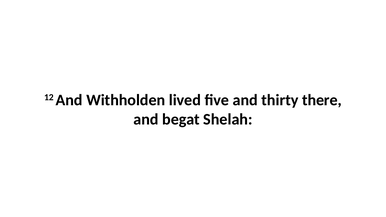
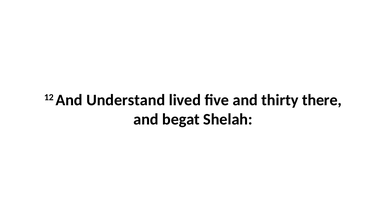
Withholden: Withholden -> Understand (126, 100)
